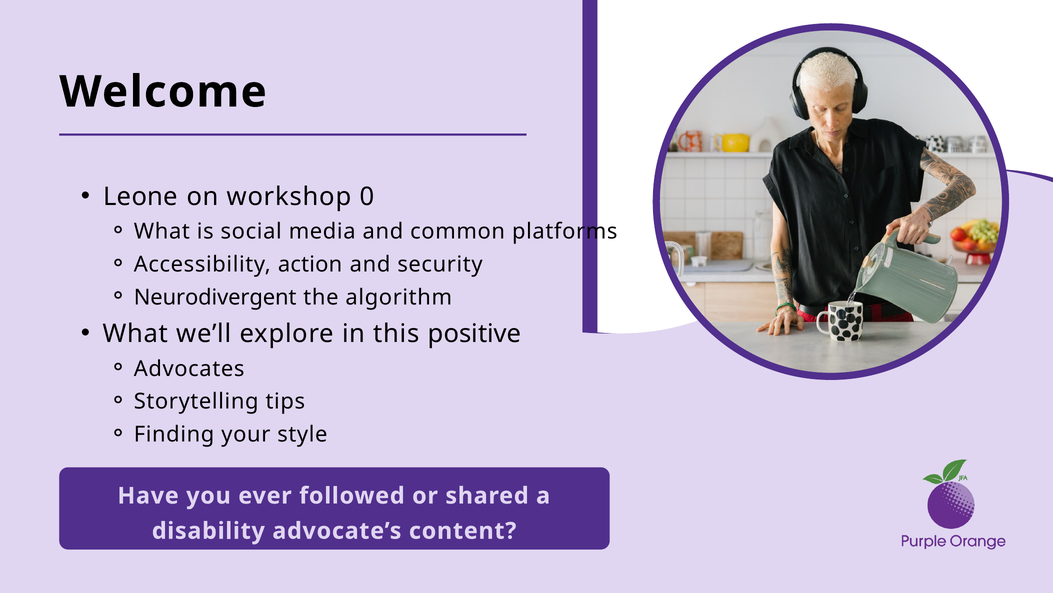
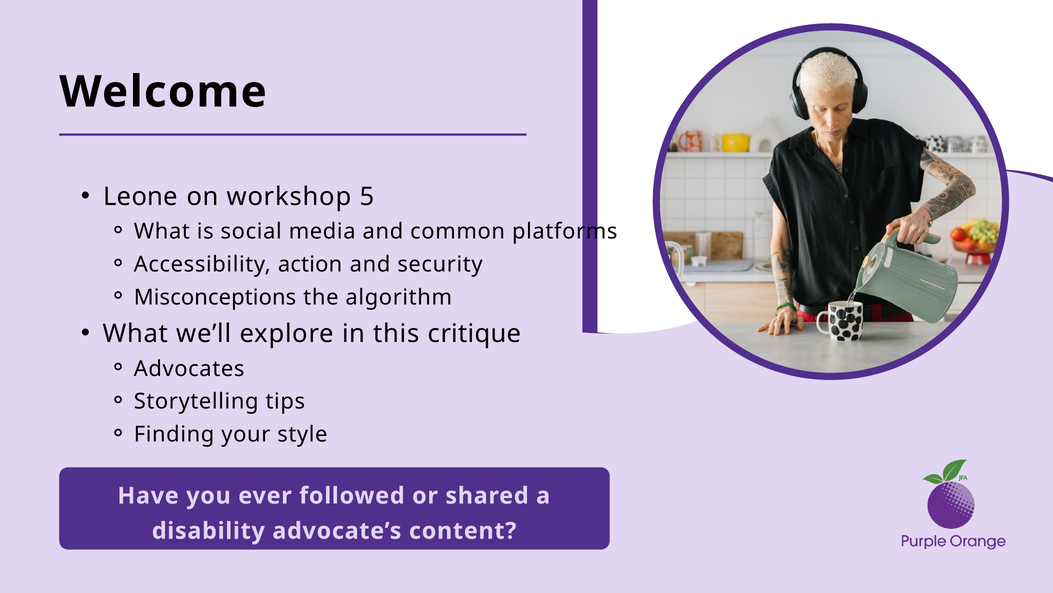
0: 0 -> 5 (367, 196)
Neurodivergent: Neurodivergent -> Misconceptions (215, 297)
positive: positive -> critique (475, 334)
